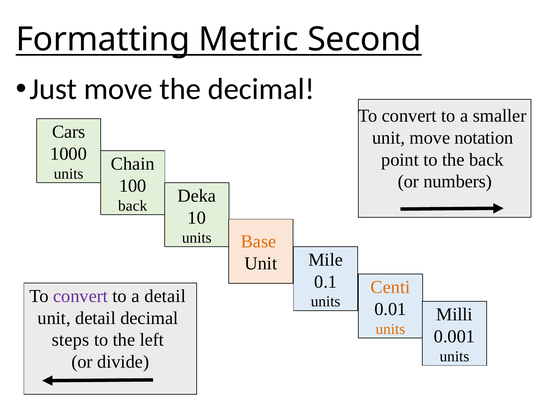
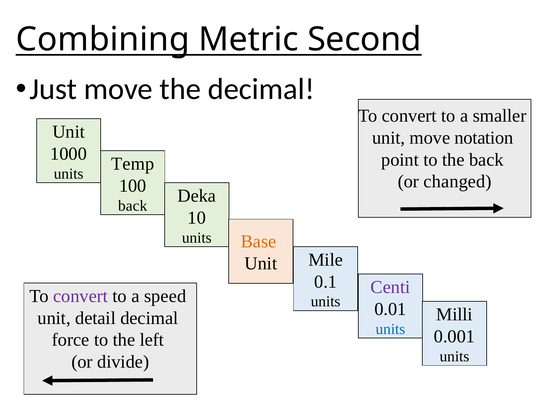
Formatting: Formatting -> Combining (103, 40)
Cars: Cars -> Unit (69, 132)
Chain: Chain -> Temp (133, 164)
numbers: numbers -> changed (458, 182)
Centi colour: orange -> purple (390, 288)
a detail: detail -> speed (165, 297)
units colour: orange -> blue (390, 330)
steps: steps -> force (71, 341)
